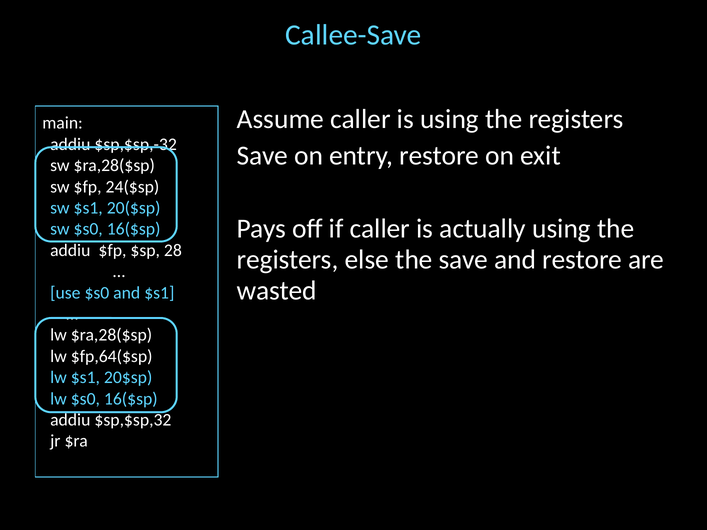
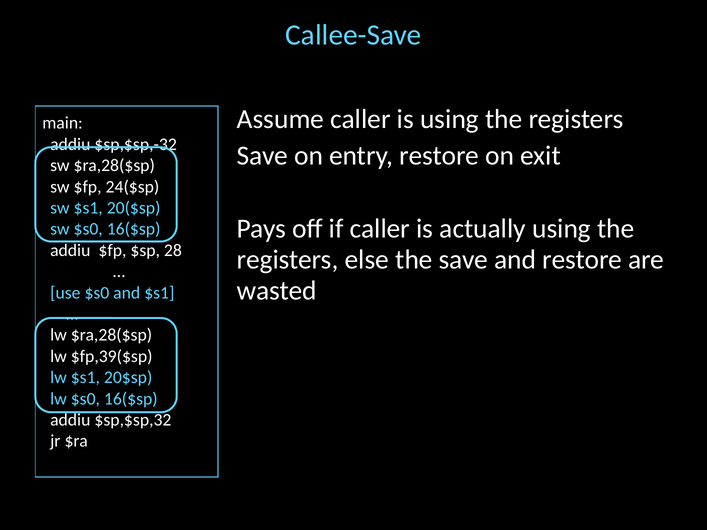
$fp,64($sp: $fp,64($sp -> $fp,39($sp (112, 356)
